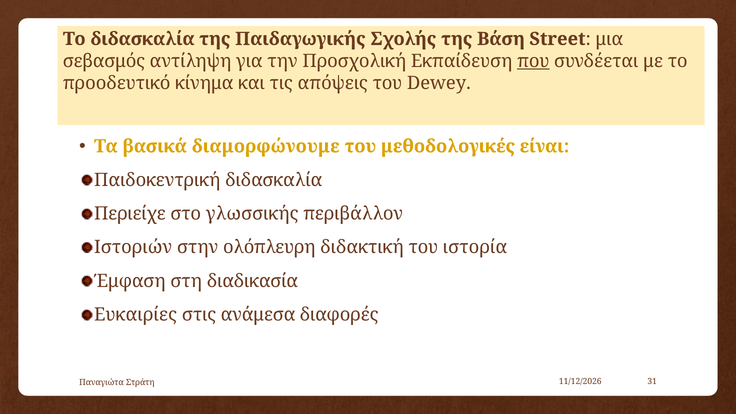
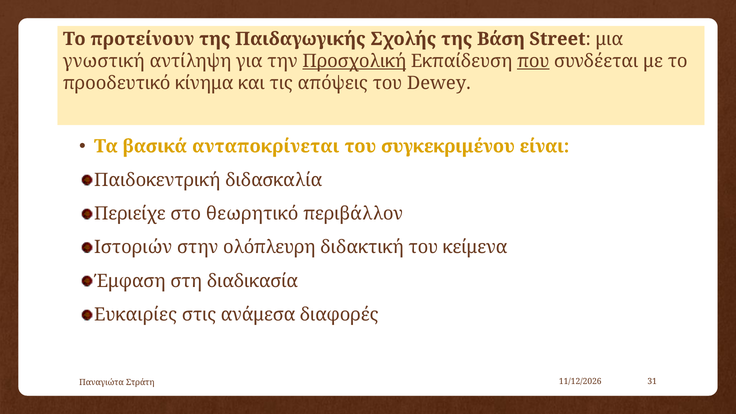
Το διδασκαλία: διδασκαλία -> προτείνουν (142, 39)
σεβασμός: σεβασμός -> γνωστική (104, 61)
Προσχολική underline: none -> present (354, 61)
διαμορφώνουμε: διαμορφώνουμε -> ανταποκρίνεται (266, 146)
μεθοδολογικές: μεθοδολογικές -> συγκεκριμένου (448, 146)
γλωσσικής: γλωσσικής -> θεωρητικό (252, 214)
ιστορία: ιστορία -> κείμενα (475, 247)
